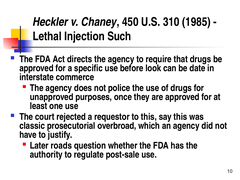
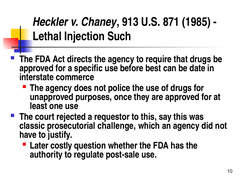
450: 450 -> 913 (130, 22)
310: 310 -> 871 (171, 22)
look: look -> best (153, 68)
overbroad: overbroad -> challenge (117, 126)
roads: roads -> costly (61, 146)
